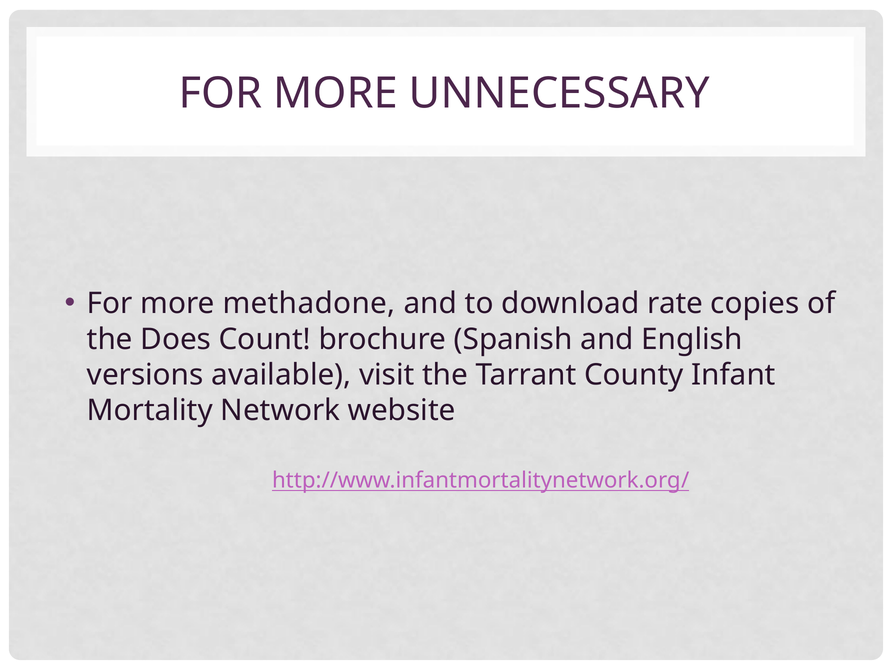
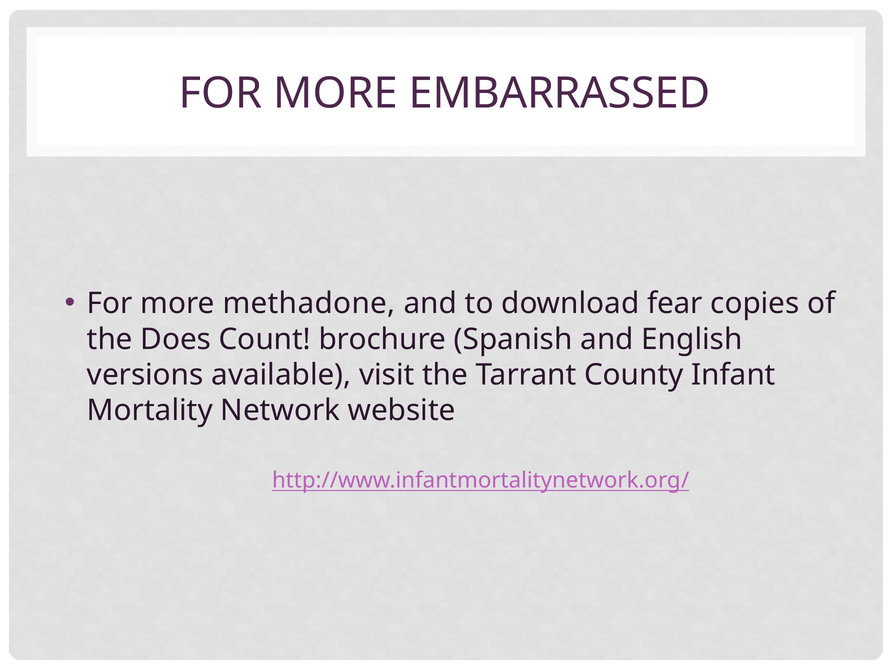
UNNECESSARY: UNNECESSARY -> EMBARRASSED (560, 94)
rate: rate -> fear (675, 304)
